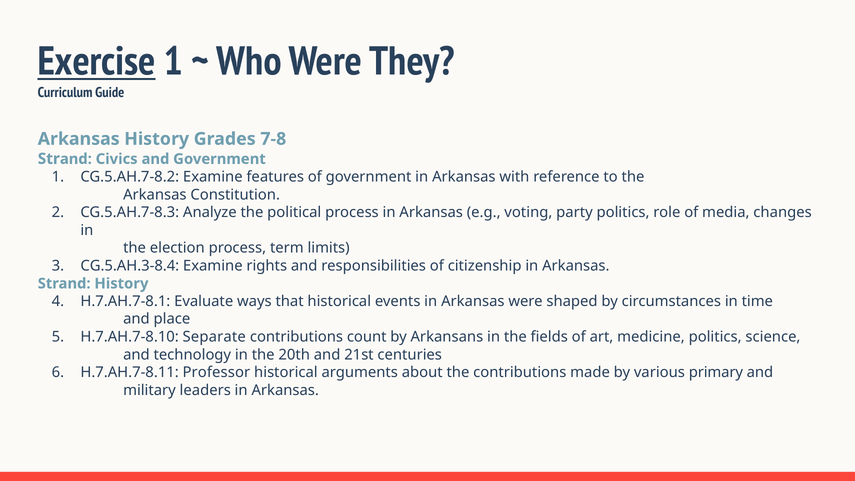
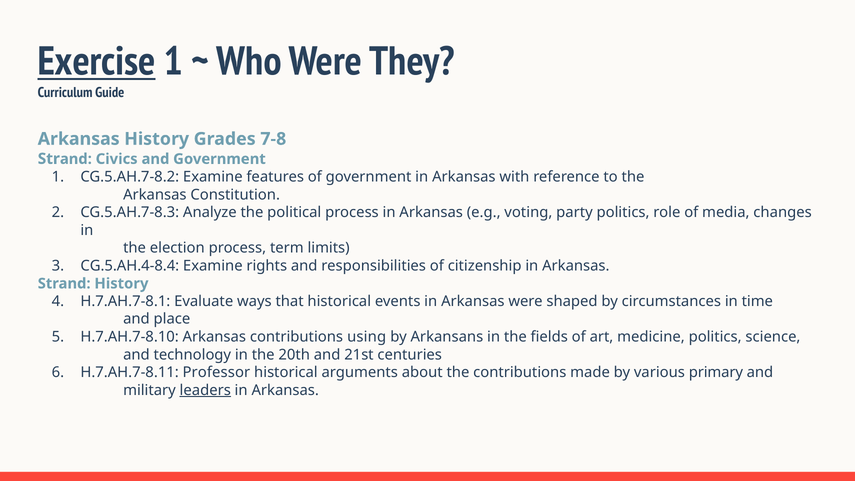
CG.5.AH.3-8.4: CG.5.AH.3-8.4 -> CG.5.AH.4-8.4 (130, 266)
H.7.AH.7-8.10 Separate: Separate -> Arkansas (214, 337)
count: count -> using (367, 337)
leaders underline: none -> present (205, 390)
